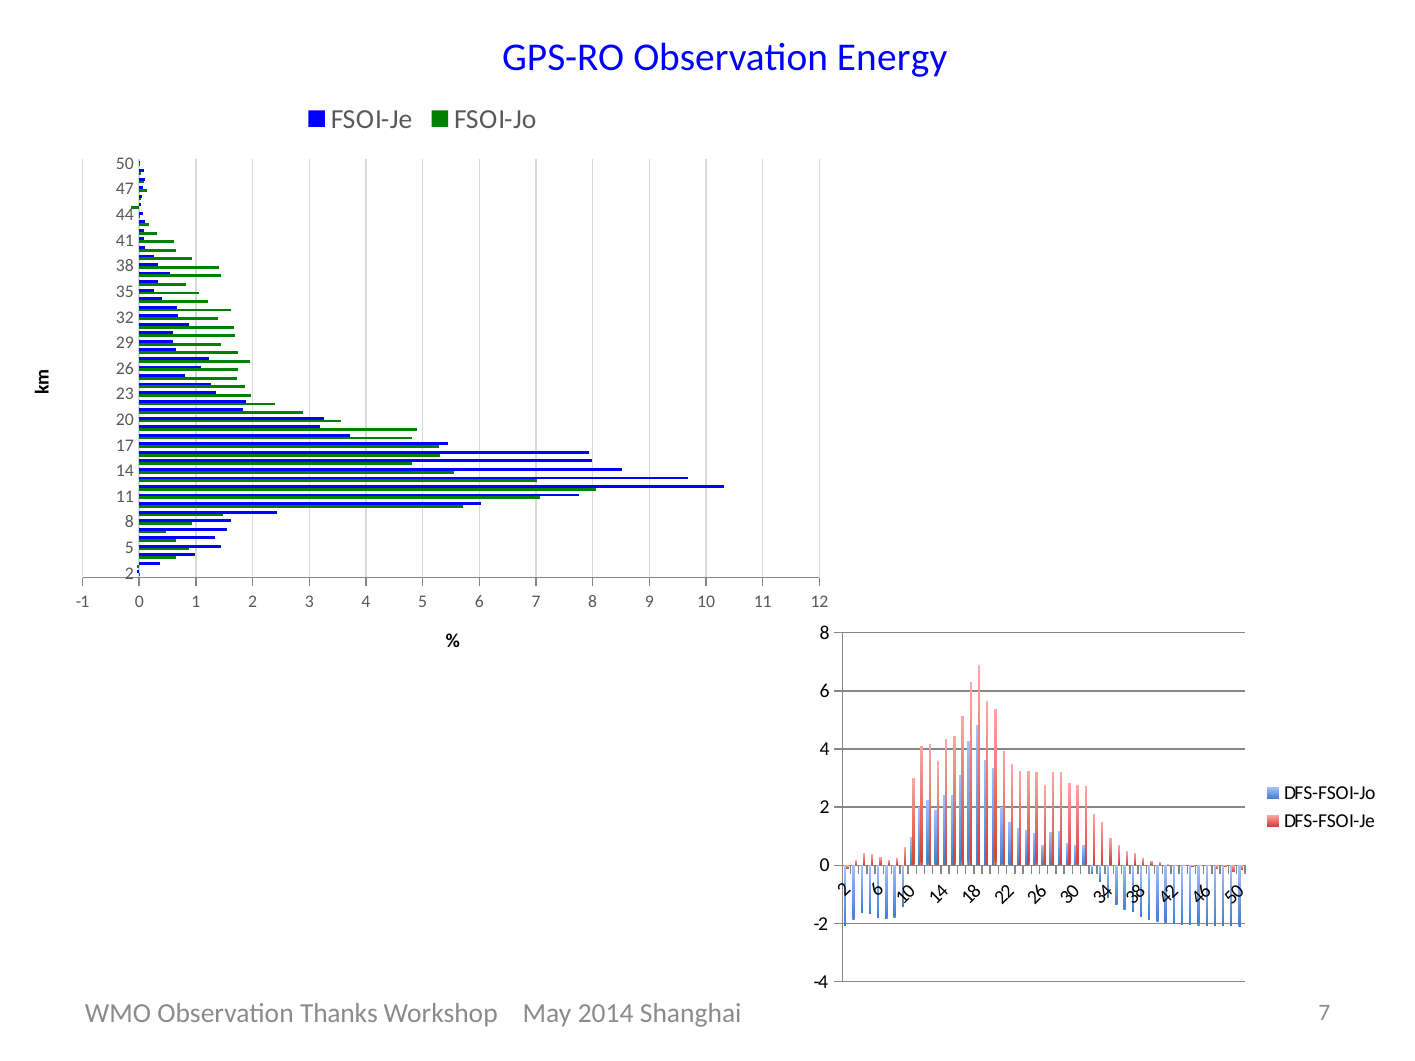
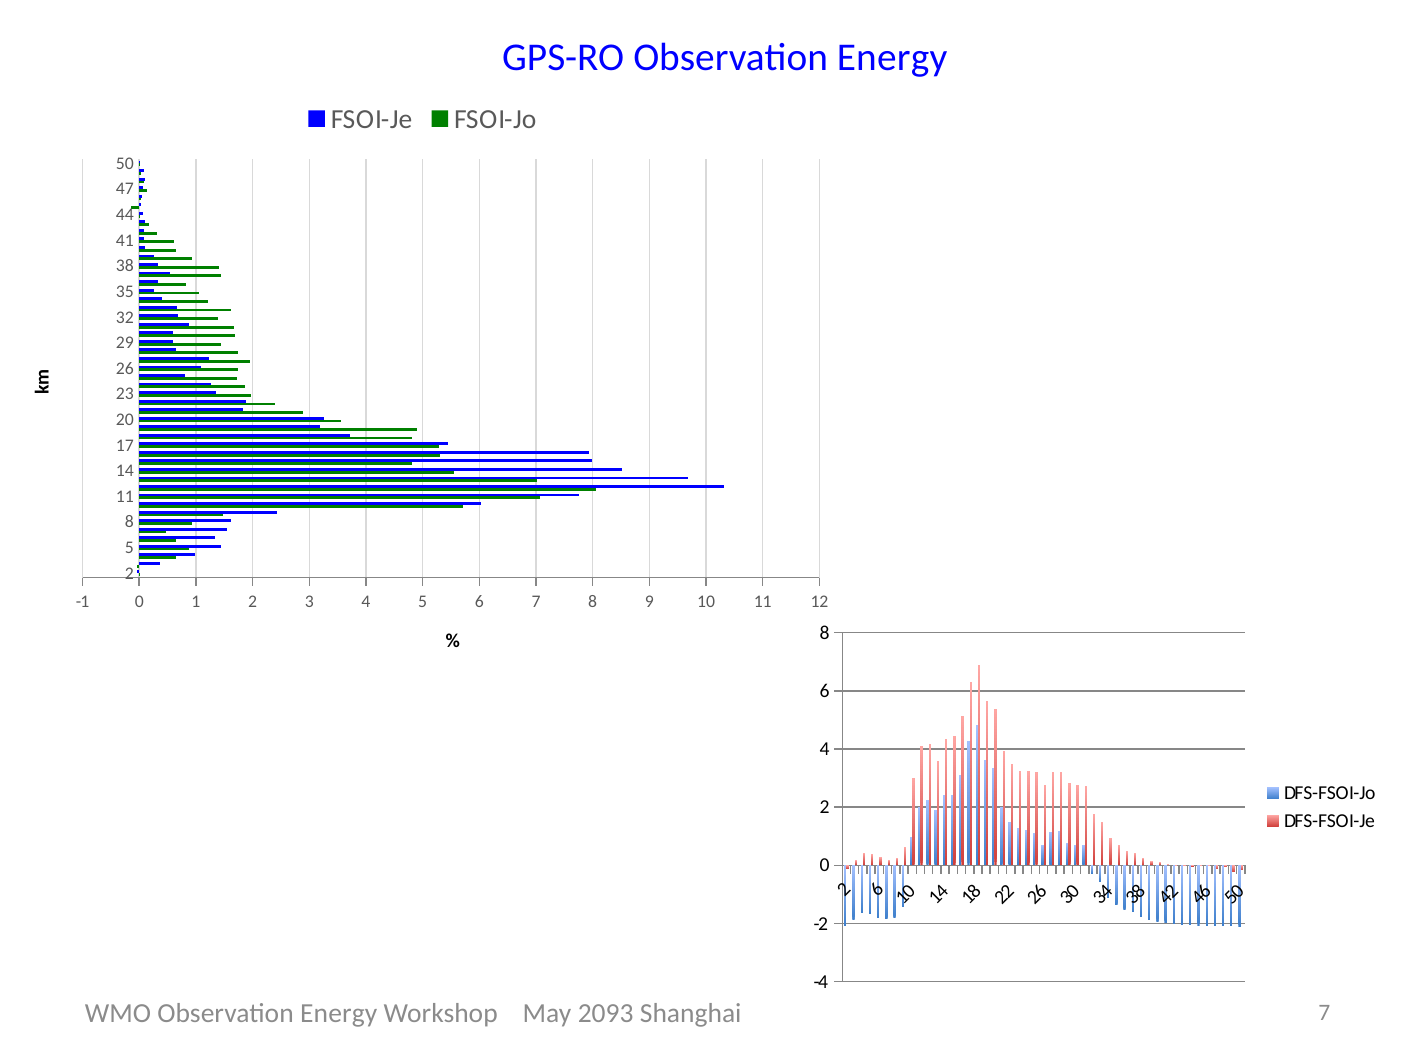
WMO Observation Thanks: Thanks -> Energy (339, 1014)
2014: 2014 -> 2093 (606, 1014)
